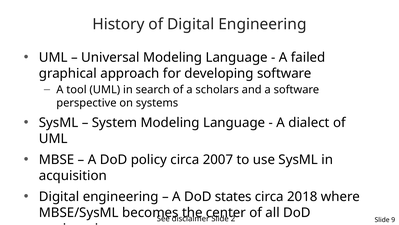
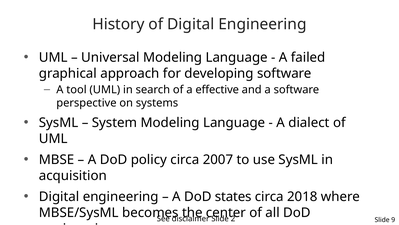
scholars: scholars -> effective (217, 89)
